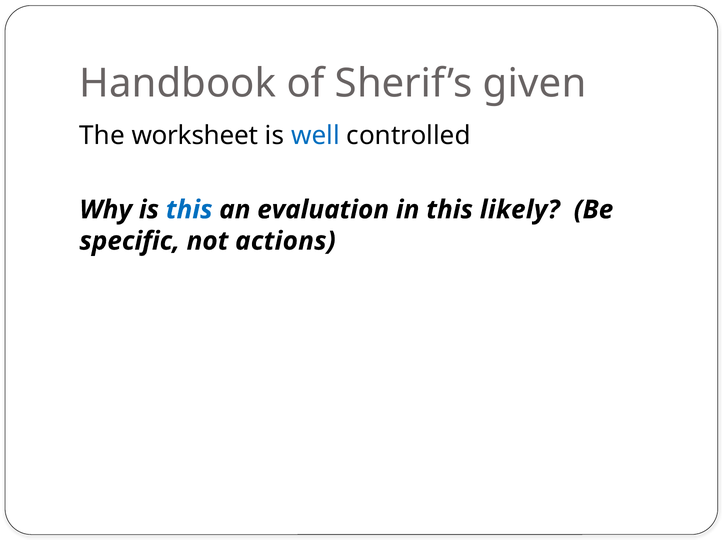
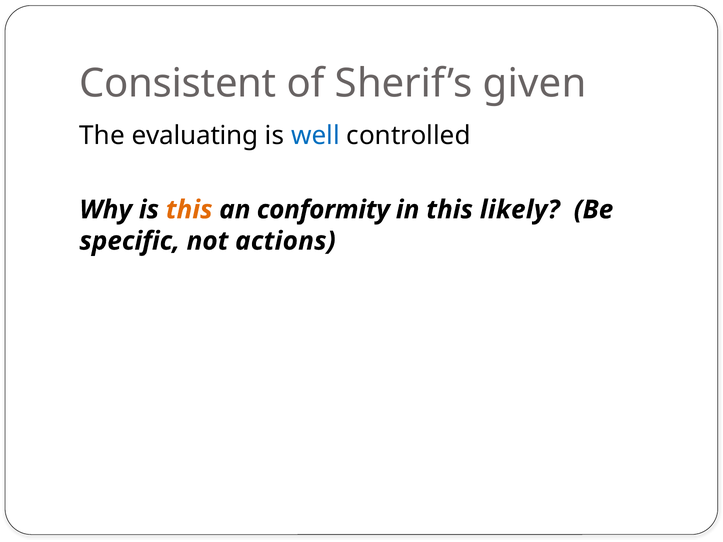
Handbook: Handbook -> Consistent (178, 84)
worksheet: worksheet -> evaluating (195, 136)
this colour: blue -> orange (189, 210)
evaluation: evaluation -> conformity (323, 210)
